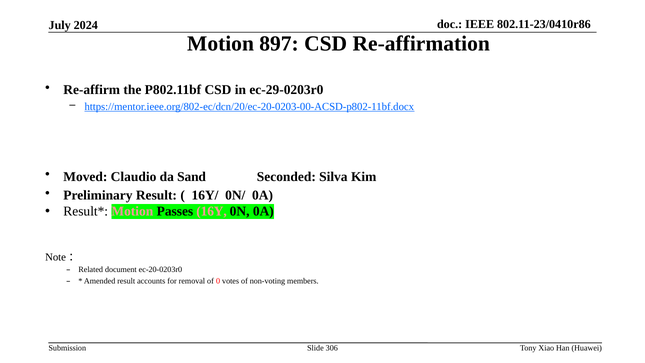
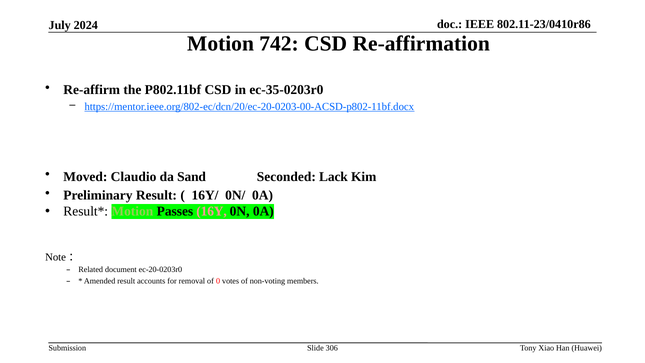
897: 897 -> 742 (279, 44)
ec-29-0203r0: ec-29-0203r0 -> ec-35-0203r0 (286, 90)
Silva: Silva -> Lack (333, 176)
Motion colour: pink -> light green (132, 211)
